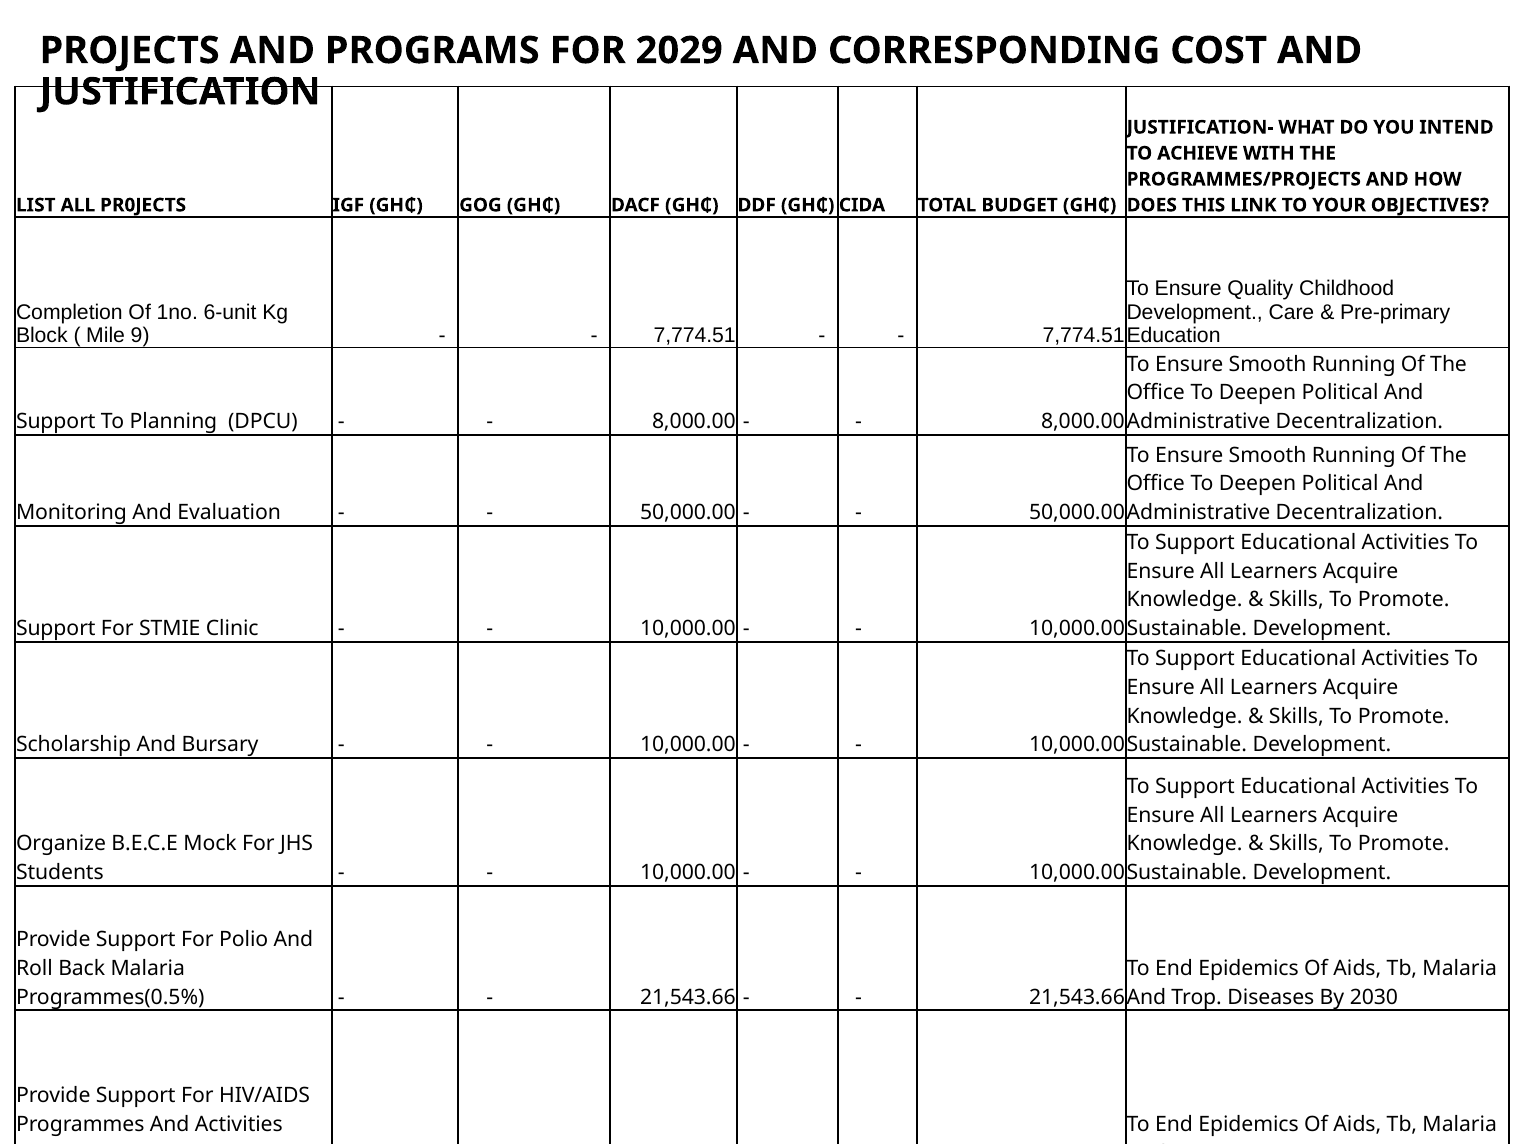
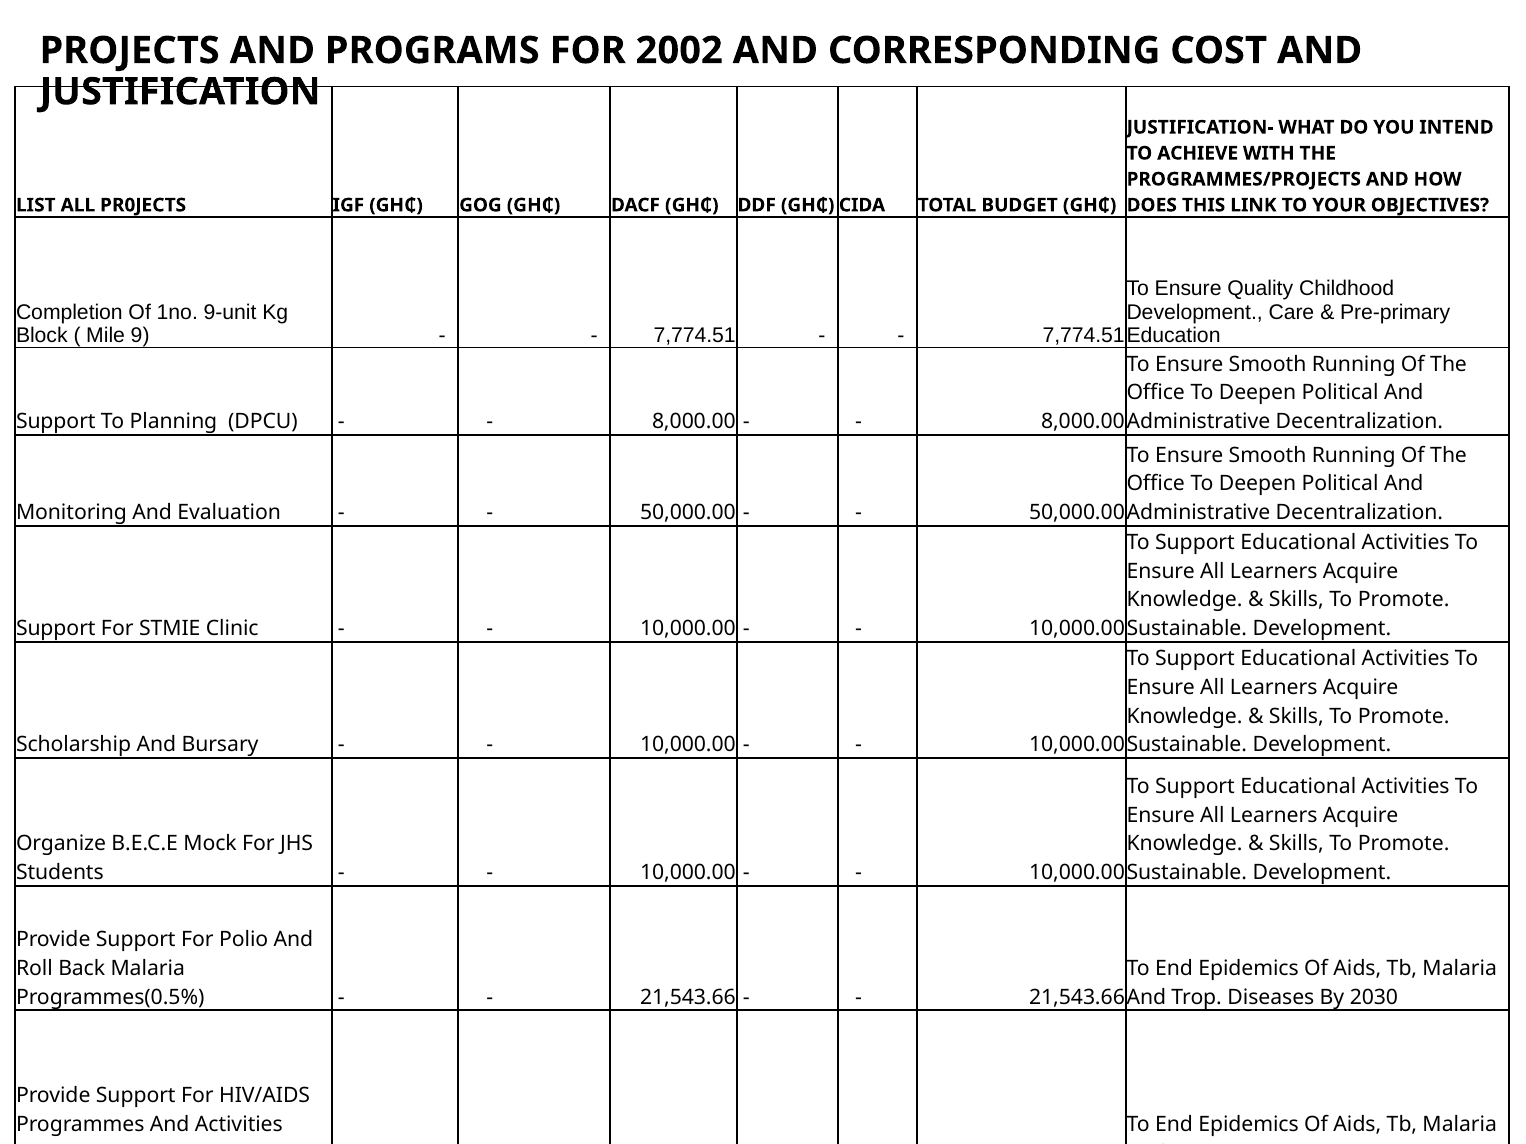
2029: 2029 -> 2002 (679, 51)
6-unit: 6-unit -> 9-unit (230, 312)
